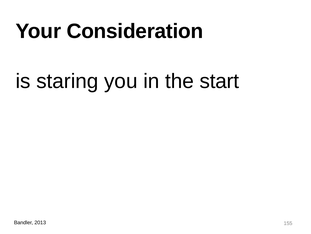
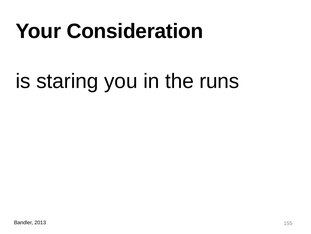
start: start -> runs (219, 81)
